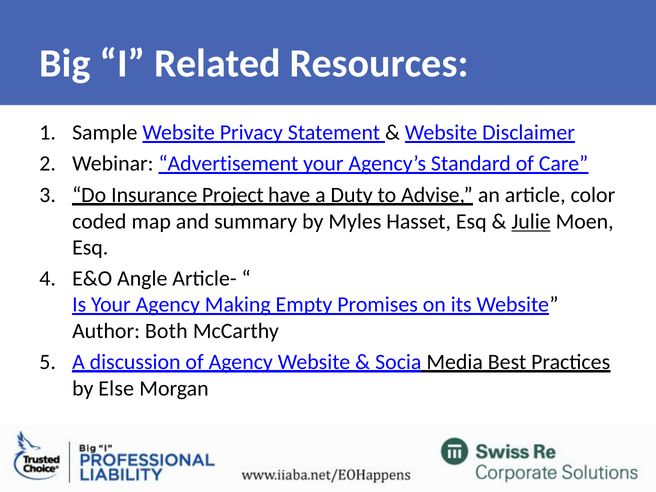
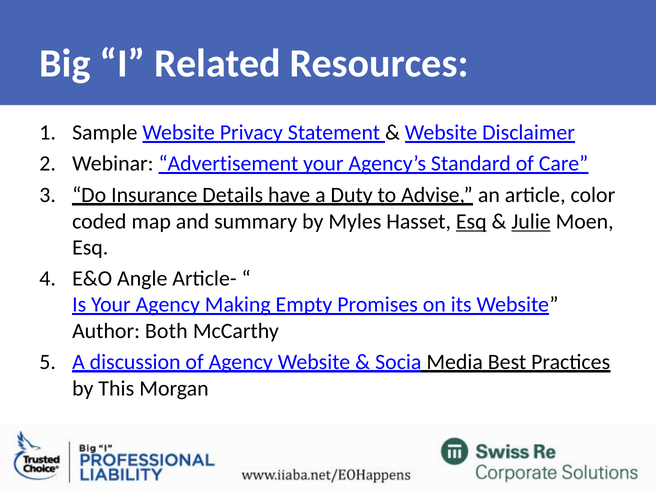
Project: Project -> Details (233, 195)
Esq underline: none -> present (471, 222)
Else: Else -> This (116, 389)
